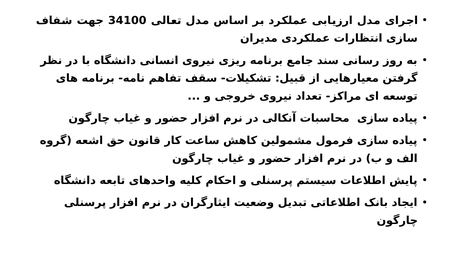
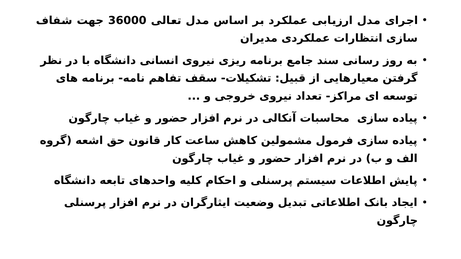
34100: 34100 -> 36000 (127, 21)
